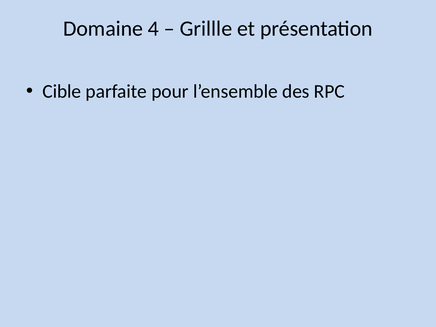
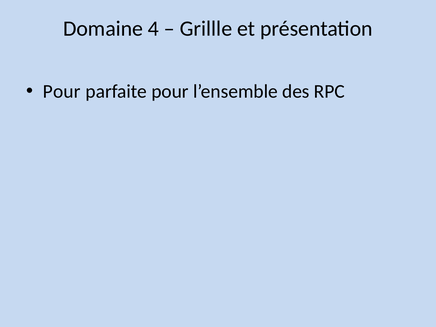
Cible: Cible -> Pour (62, 91)
